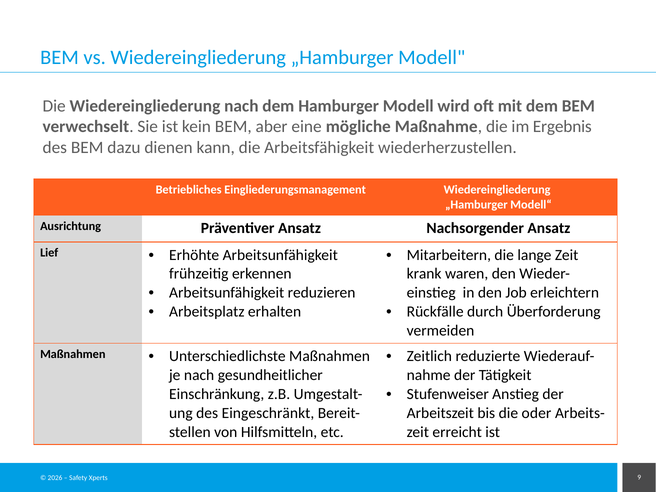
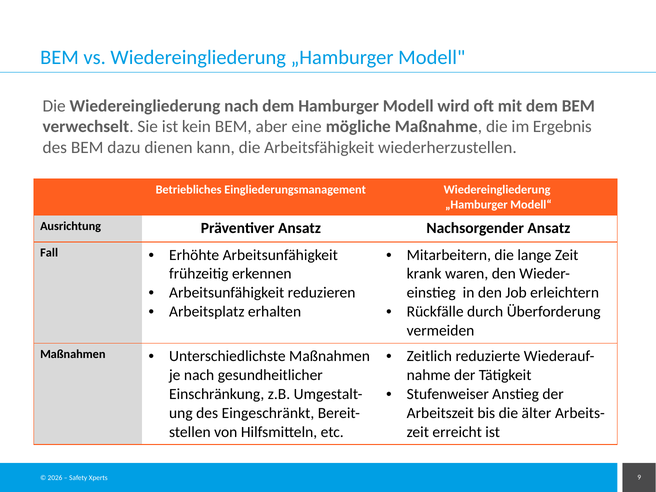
Lief: Lief -> Fall (49, 253)
oder: oder -> älter (536, 413)
